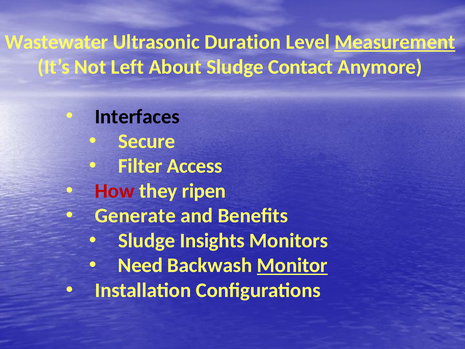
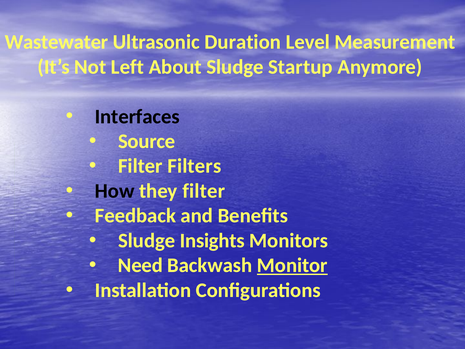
Measurement underline: present -> none (395, 42)
Contact: Contact -> Startup (300, 67)
Secure: Secure -> Source (147, 141)
Access: Access -> Filters (194, 166)
How colour: red -> black (115, 191)
they ripen: ripen -> filter (204, 191)
Generate: Generate -> Feedback (135, 216)
